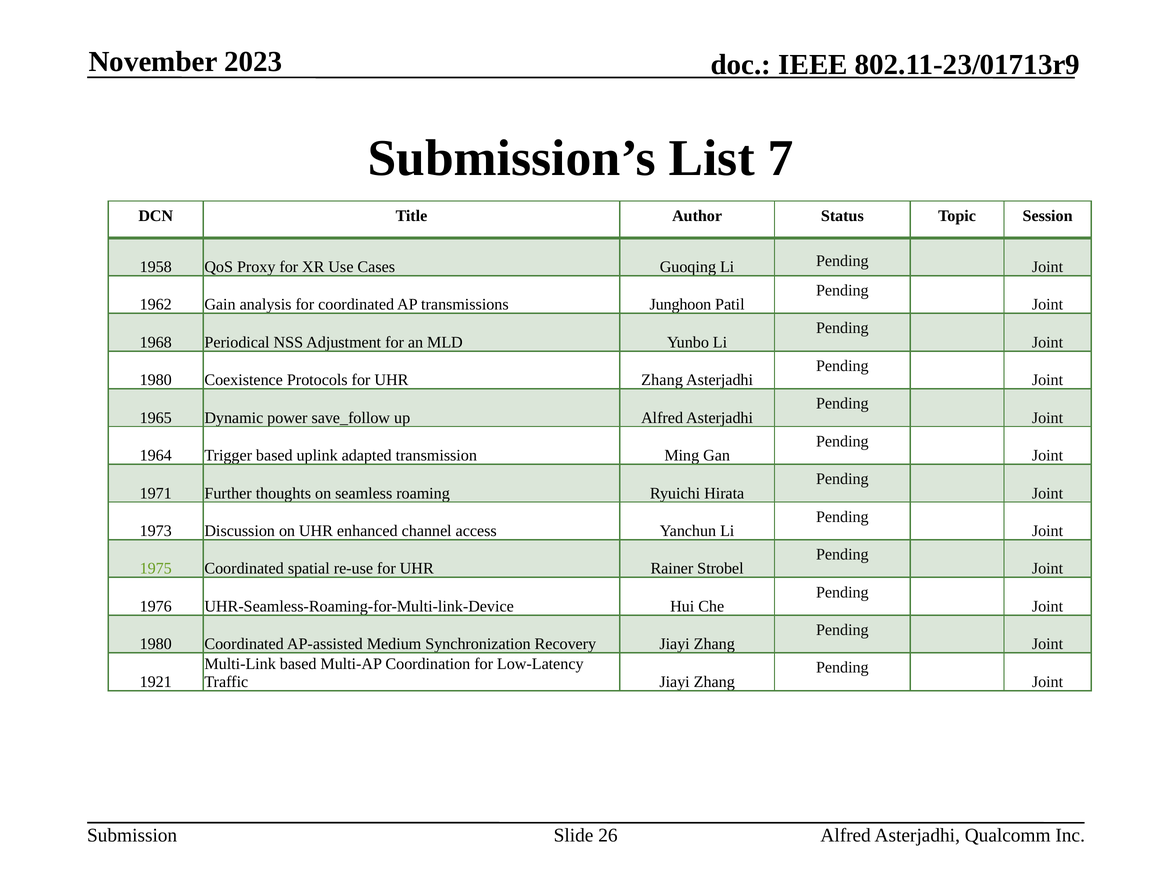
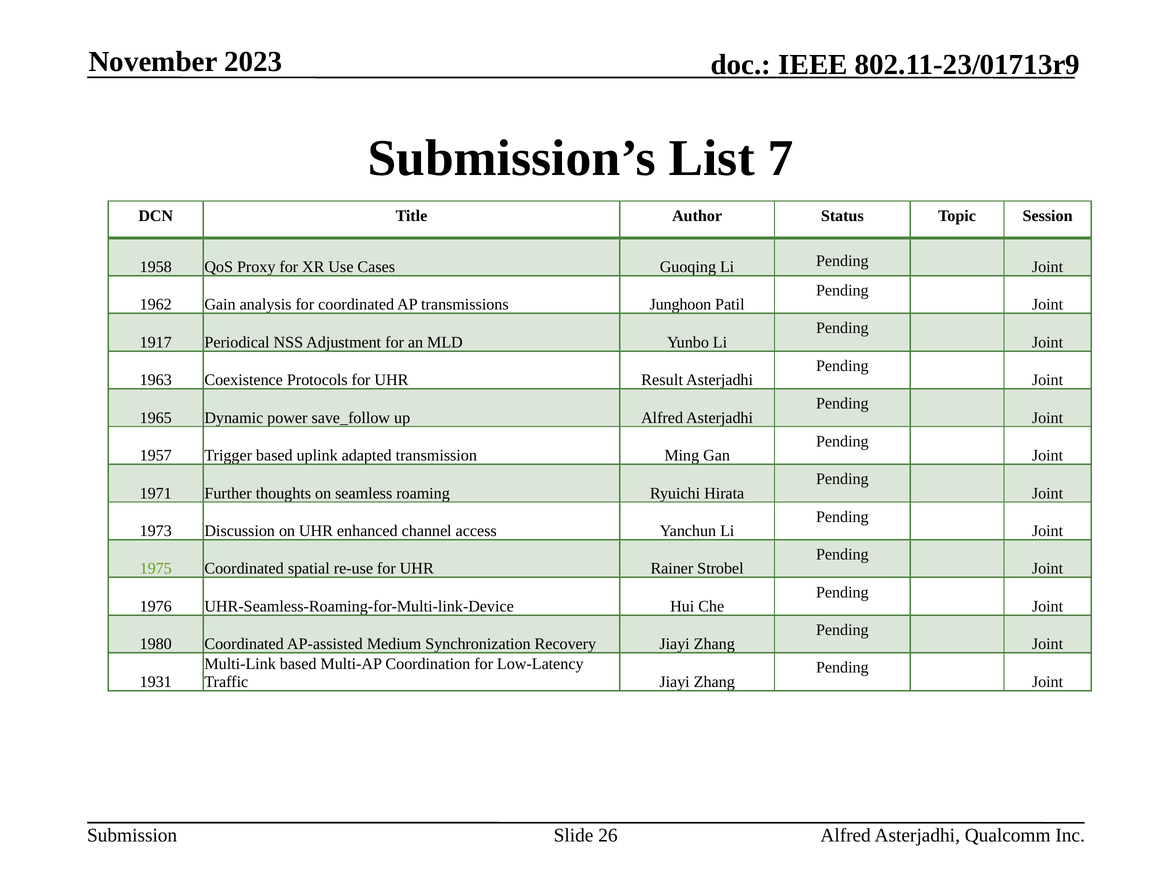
1968: 1968 -> 1917 (156, 342)
1980: 1980 -> 1963 (156, 380)
UHR Zhang: Zhang -> Result (662, 380)
1964: 1964 -> 1957 (156, 456)
1921: 1921 -> 1931 (156, 682)
